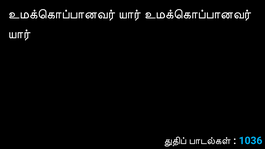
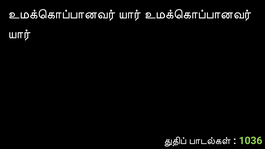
1036 colour: light blue -> light green (251, 141)
